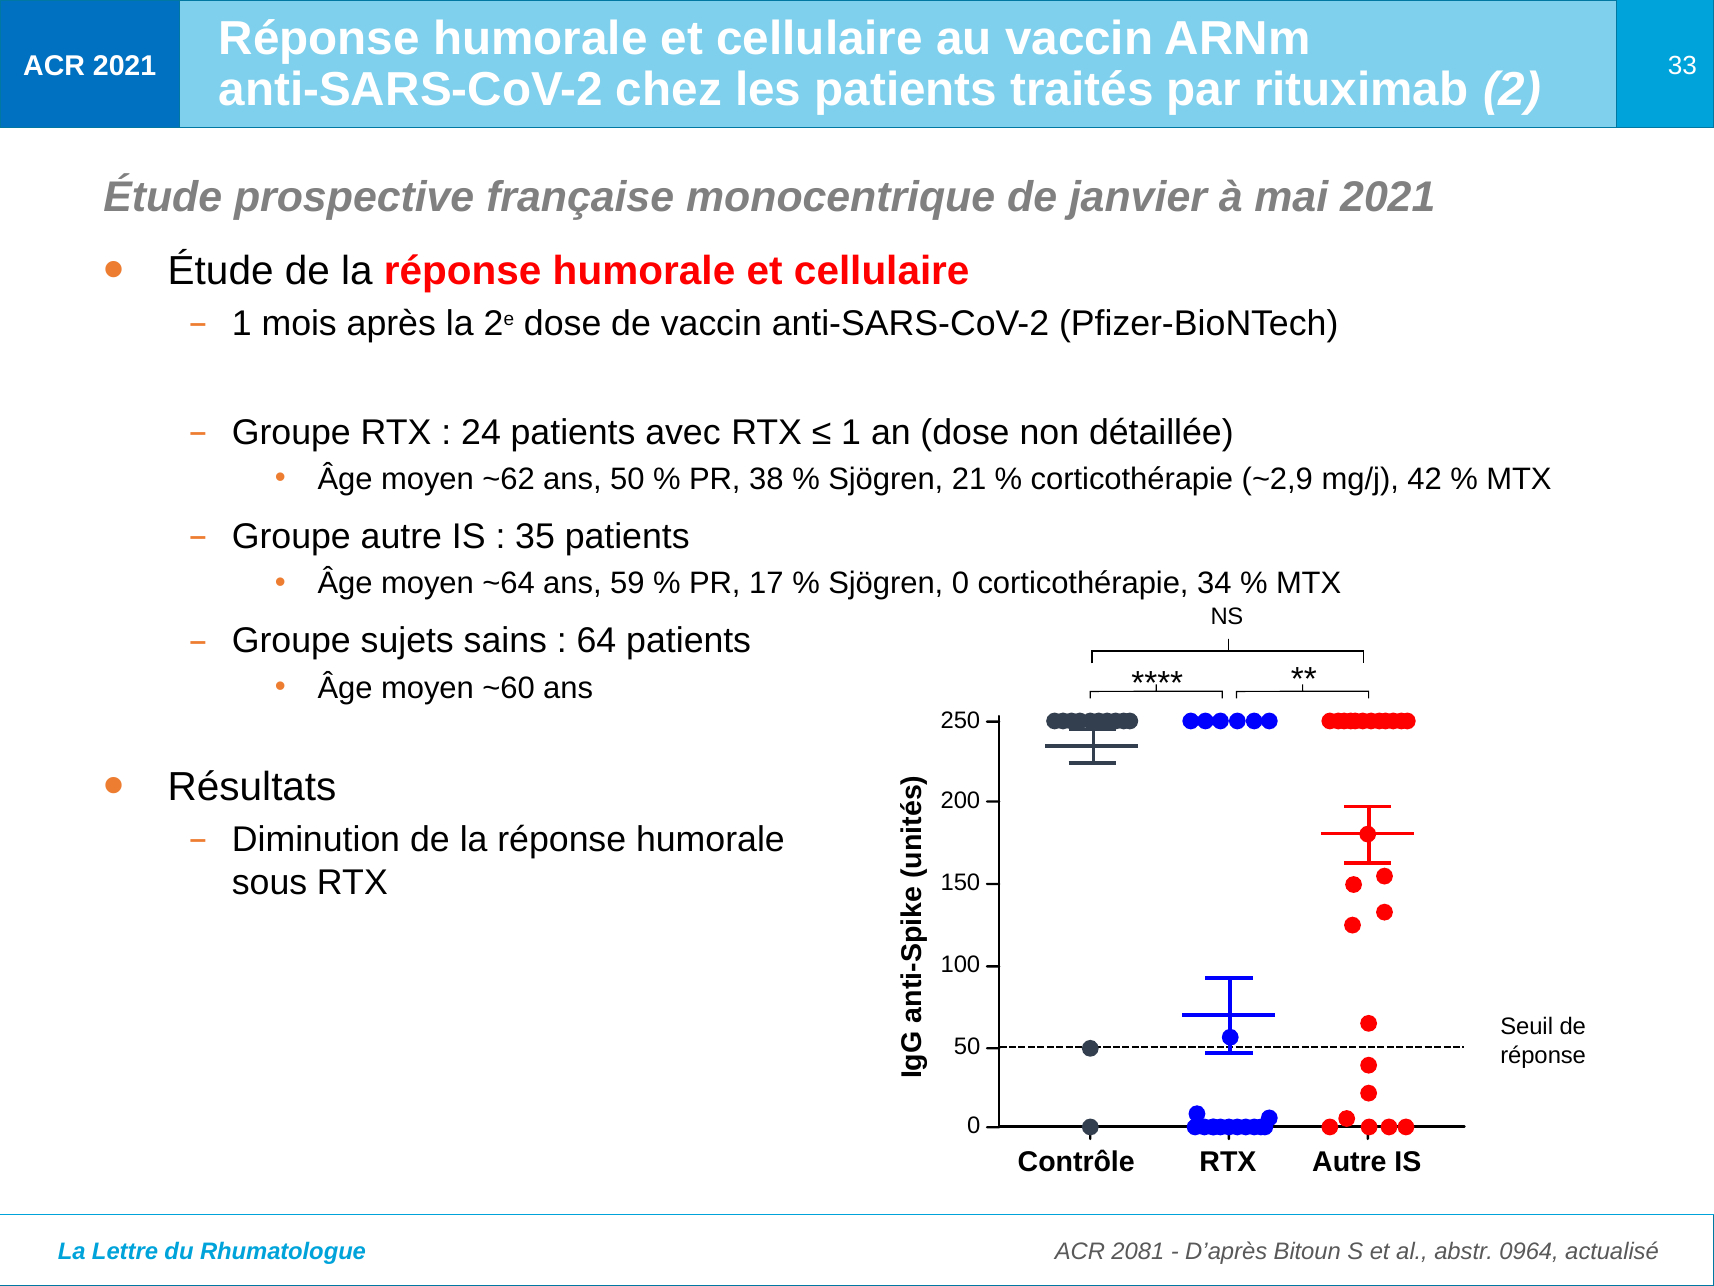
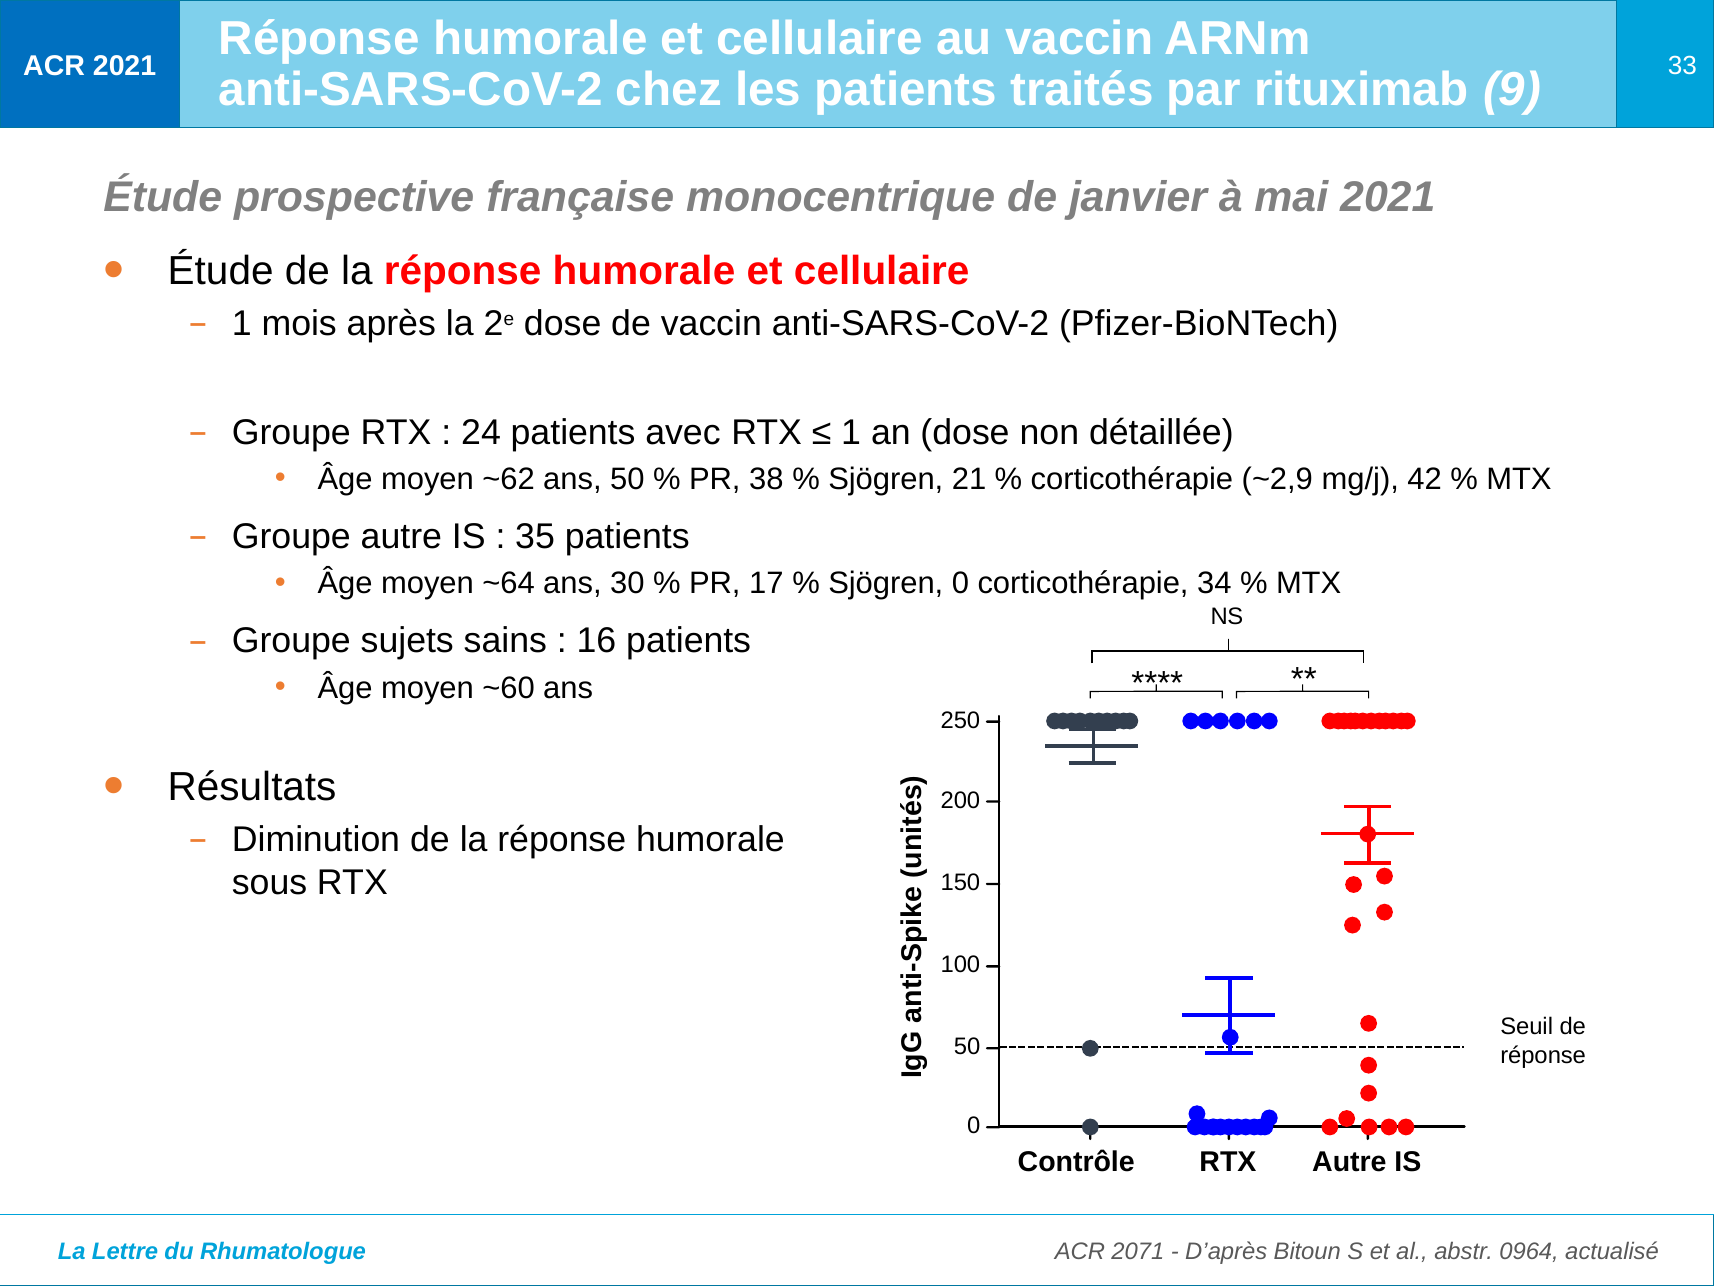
2: 2 -> 9 (1512, 90)
59: 59 -> 30 (627, 583)
64: 64 -> 16 (596, 641)
2081: 2081 -> 2071 (1138, 1251)
